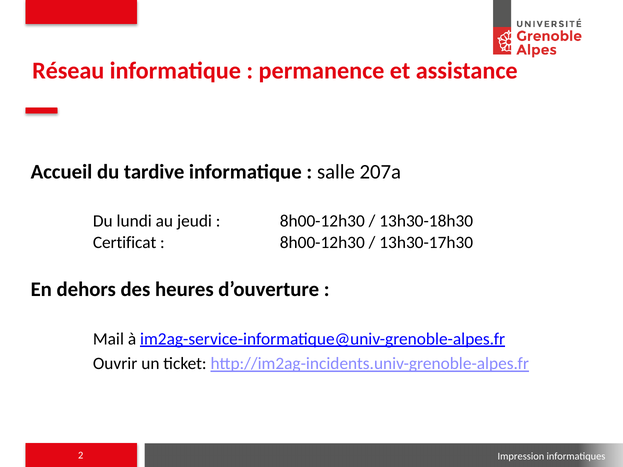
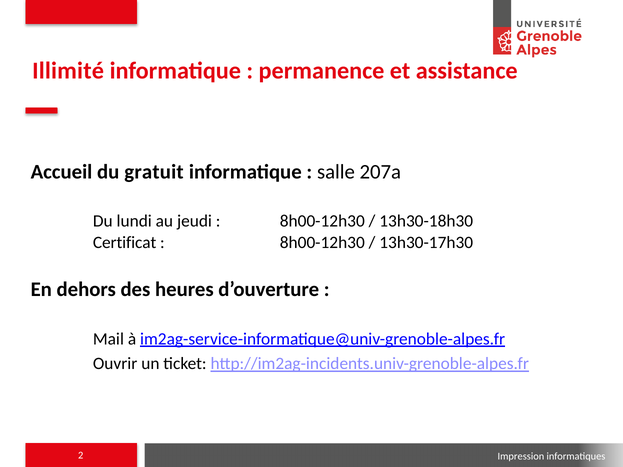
Réseau: Réseau -> Illimité (68, 71)
tardive: tardive -> gratuit (154, 172)
